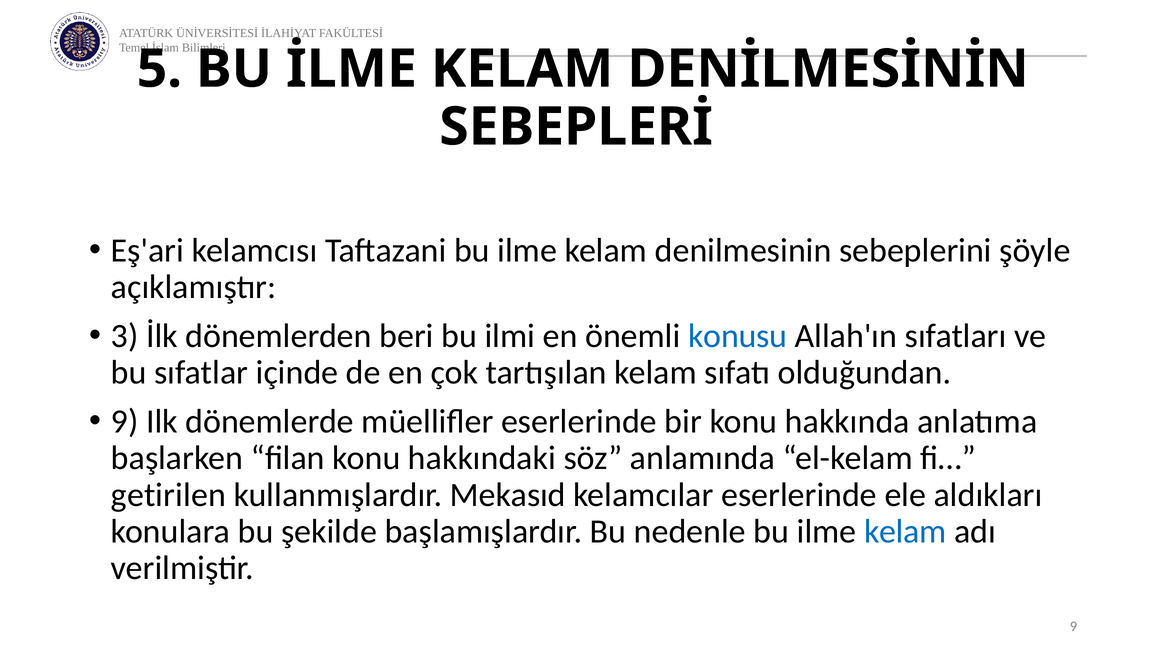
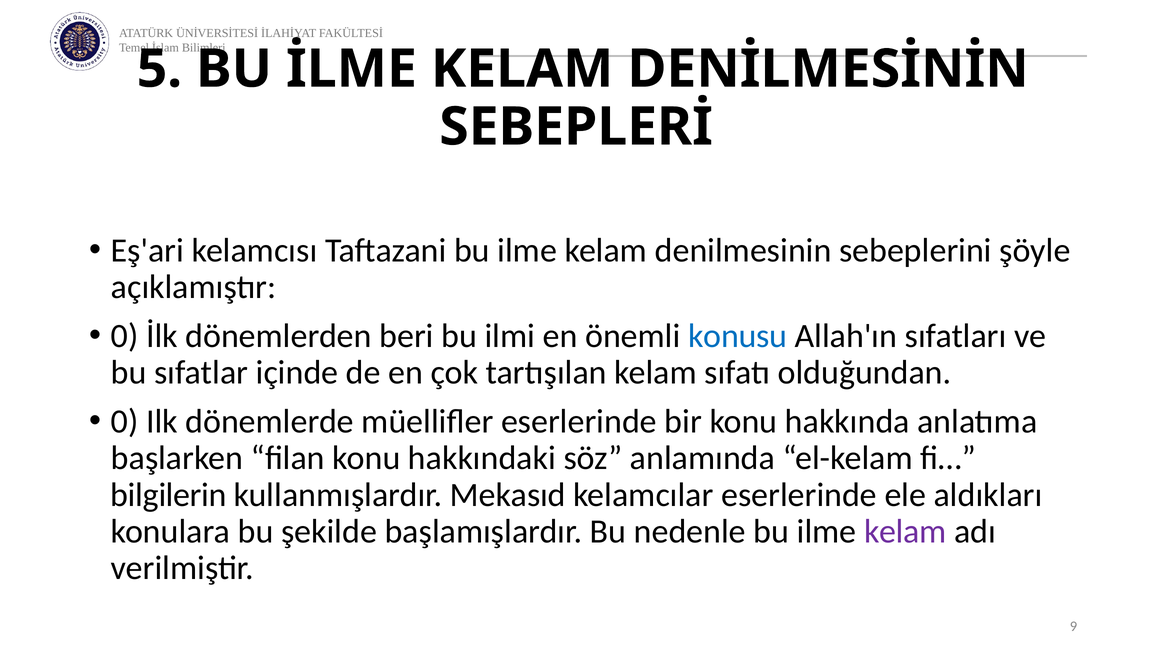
3: 3 -> 0 (125, 336)
9: 9 -> 0 (125, 421)
getirilen: getirilen -> bilgilerin (169, 495)
kelam colour: blue -> purple (905, 531)
